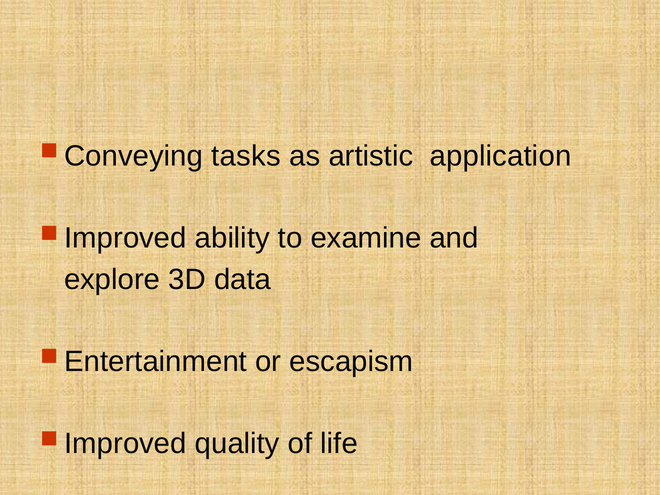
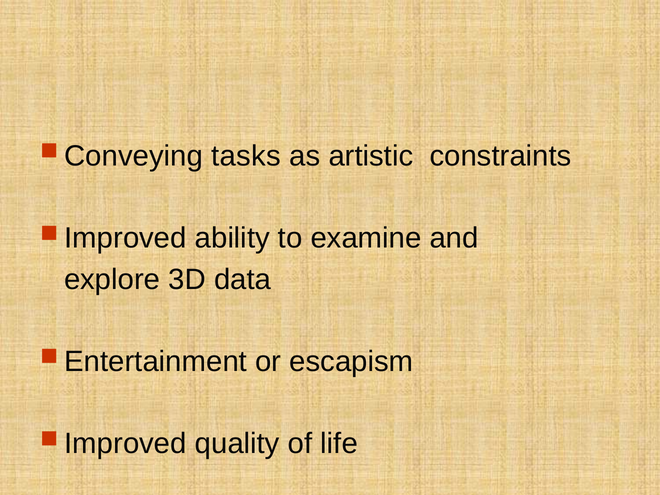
application: application -> constraints (501, 156)
